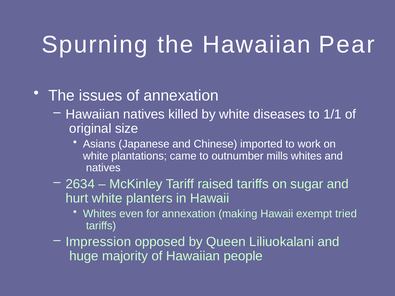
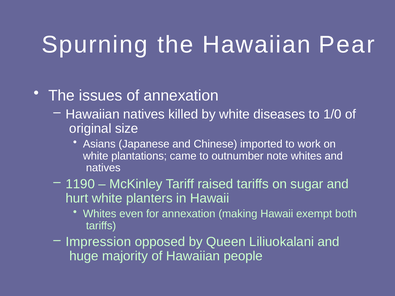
1/1: 1/1 -> 1/0 (332, 114)
mills: mills -> note (277, 156)
2634: 2634 -> 1190 (80, 184)
tried: tried -> both (346, 214)
